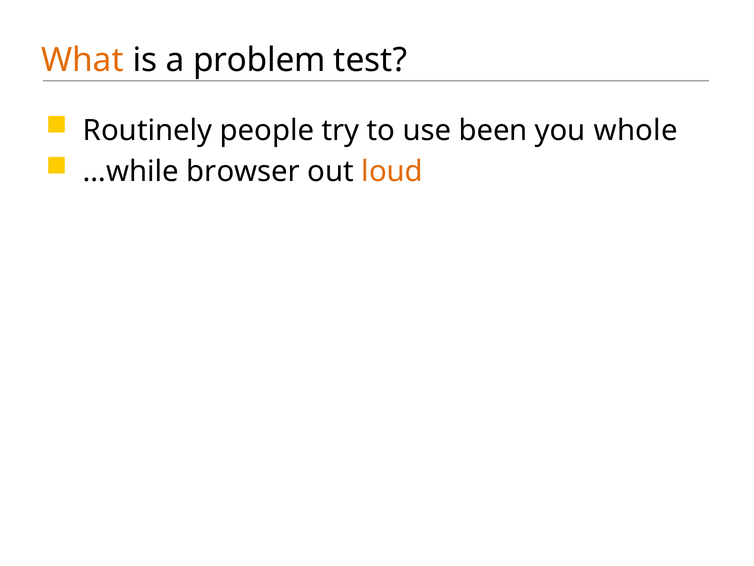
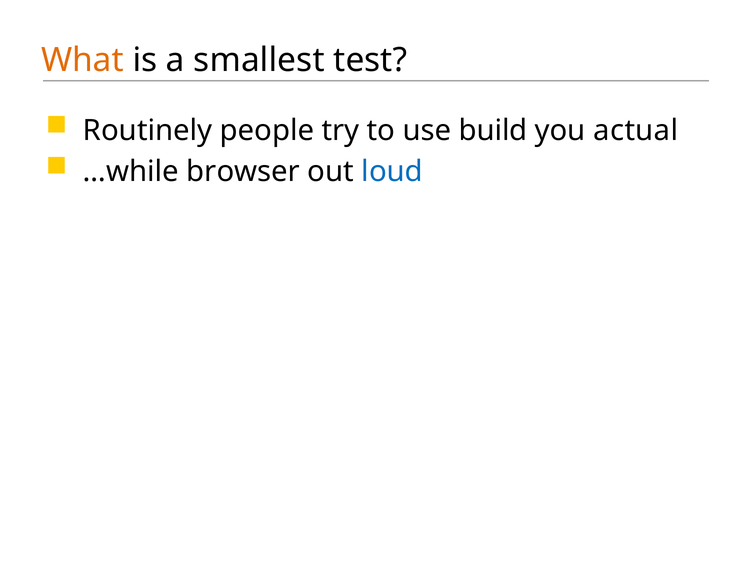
problem: problem -> smallest (259, 60)
been: been -> build (493, 130)
whole: whole -> actual (636, 130)
loud colour: orange -> blue (392, 171)
